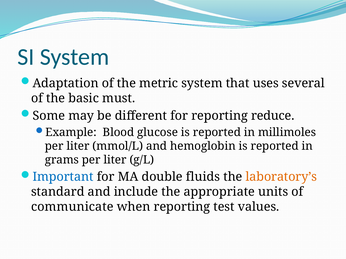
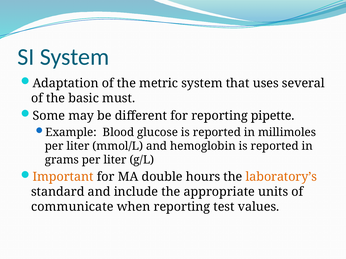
reduce: reduce -> pipette (273, 116)
Important colour: blue -> orange (63, 177)
fluids: fluids -> hours (203, 177)
